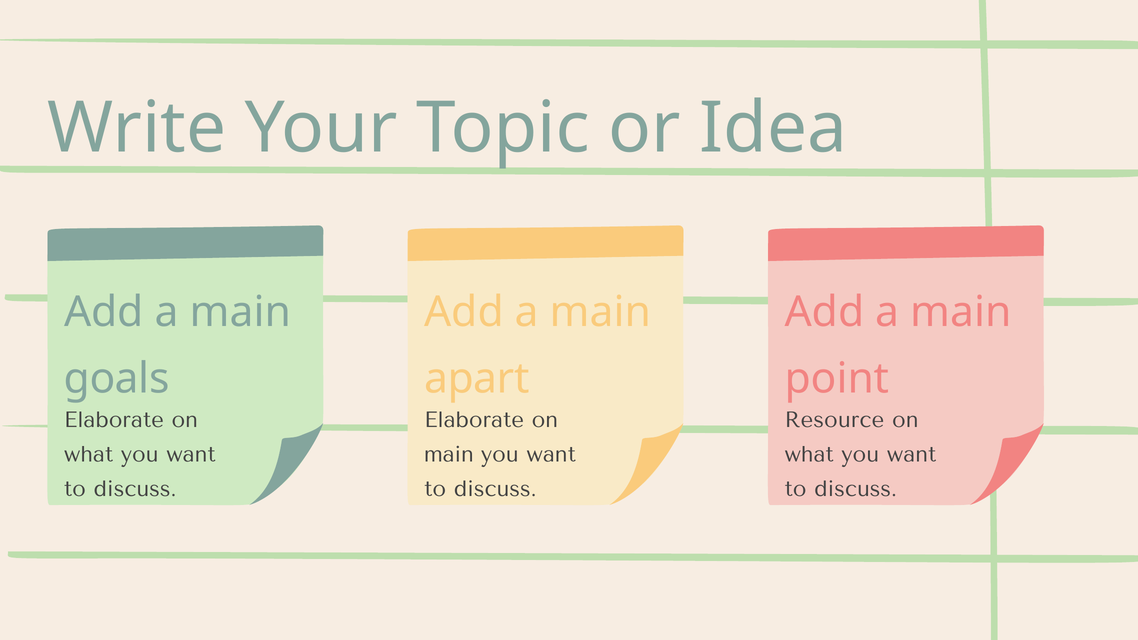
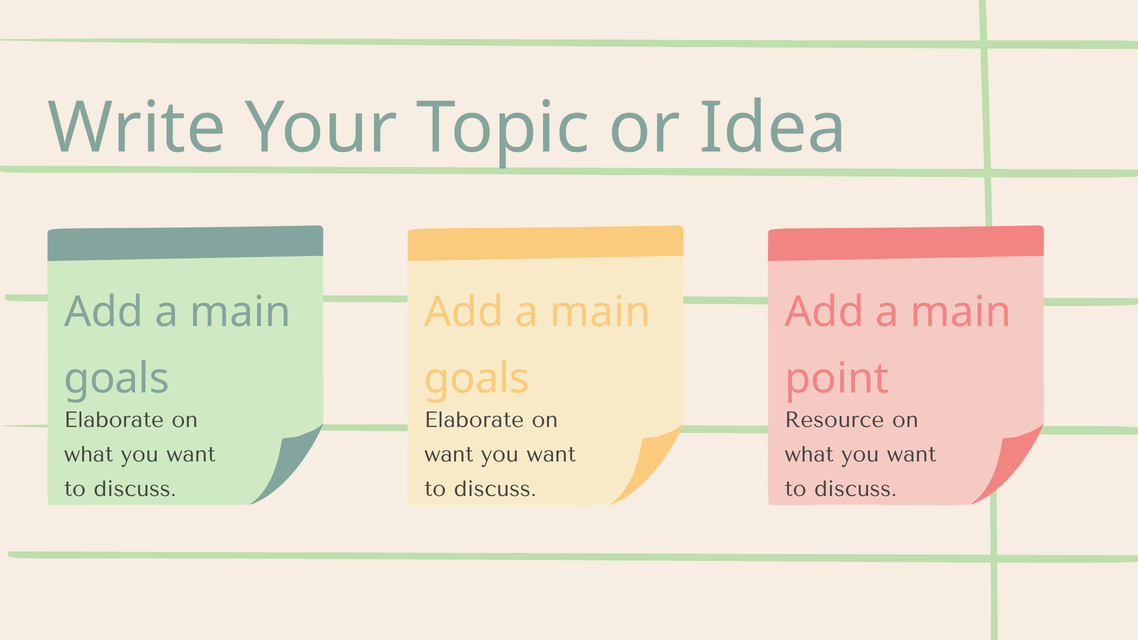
apart: apart -> goals (477, 379)
main: main -> want (449, 454)
